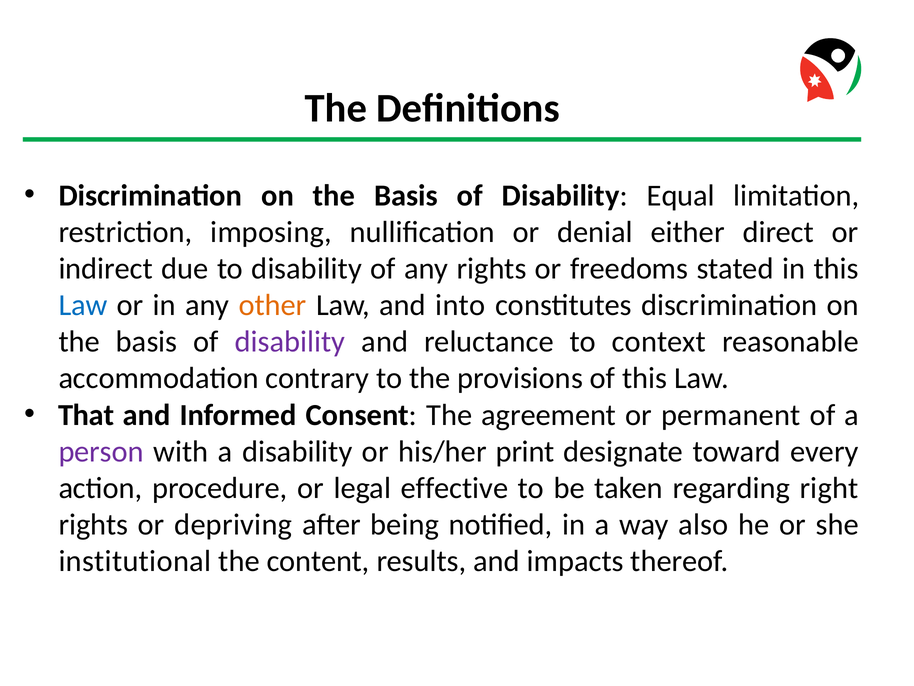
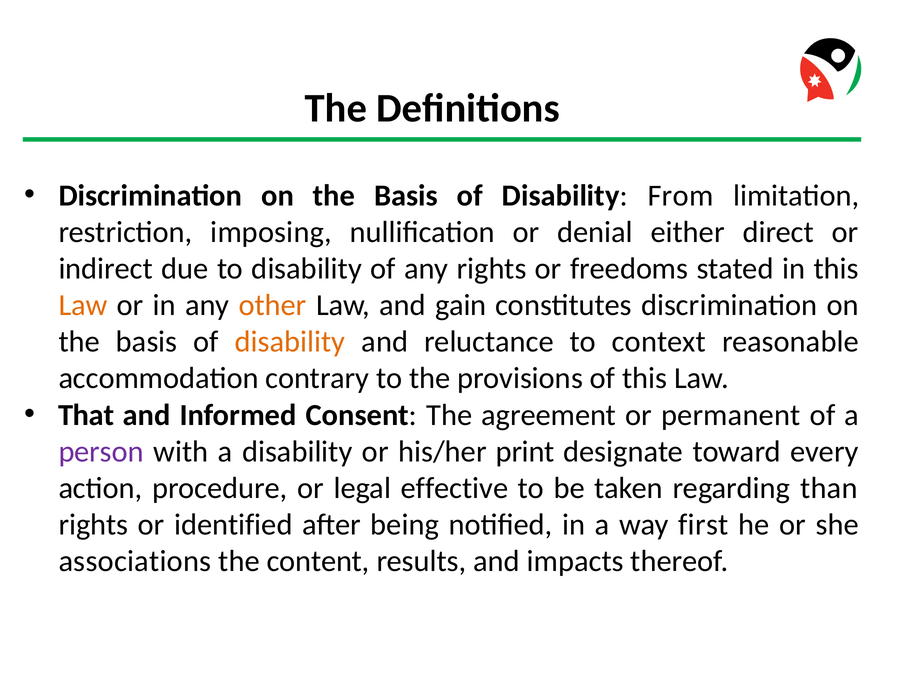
Equal: Equal -> From (680, 195)
Law colour: blue -> orange (83, 305)
into: into -> gain (461, 305)
disability colour: purple -> orange (290, 342)
right: right -> than (829, 488)
depriving: depriving -> identified (233, 524)
also: also -> first (703, 524)
institutional: institutional -> associations (135, 561)
